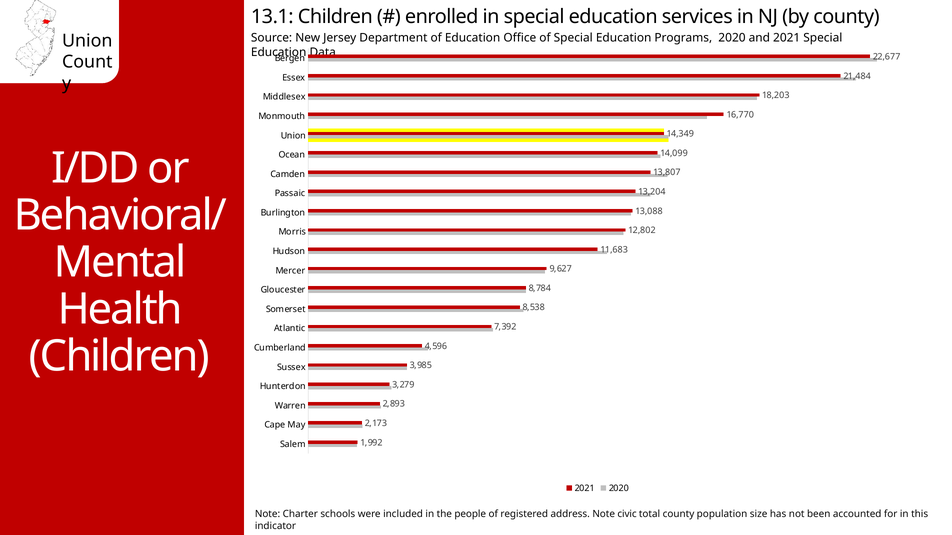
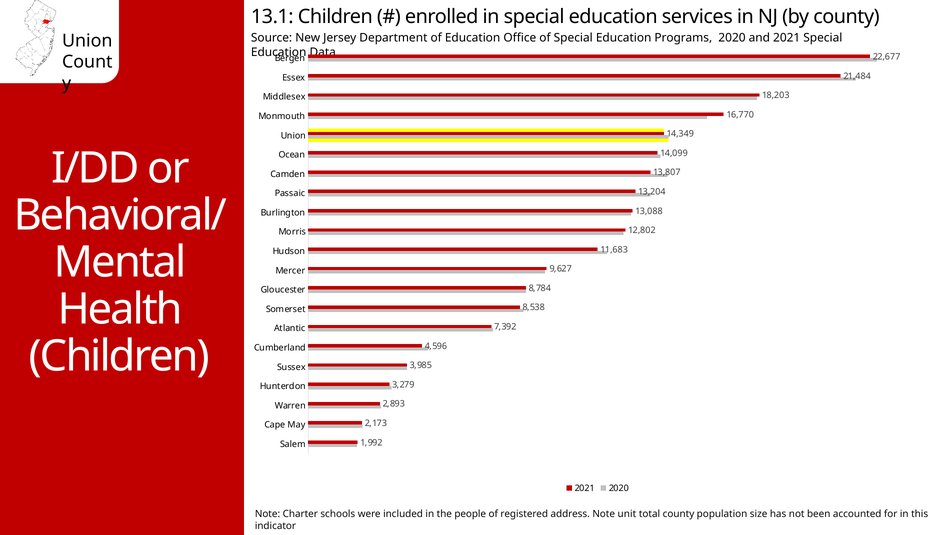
civic: civic -> unit (627, 514)
